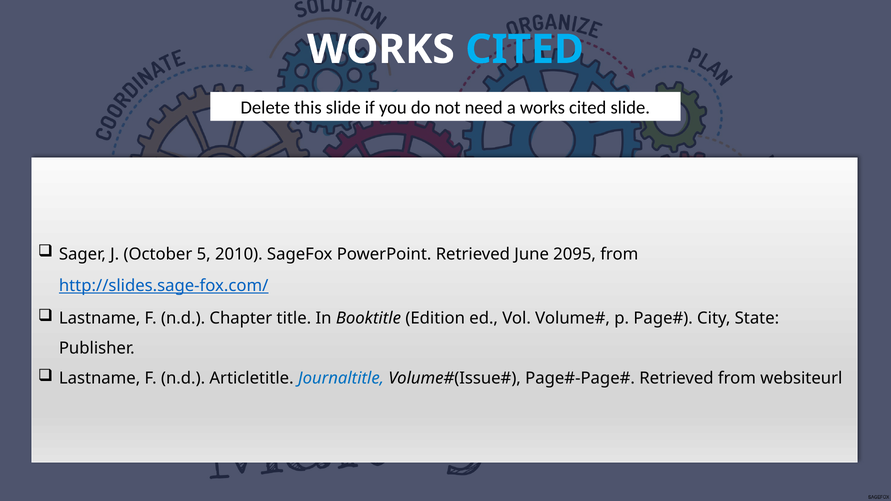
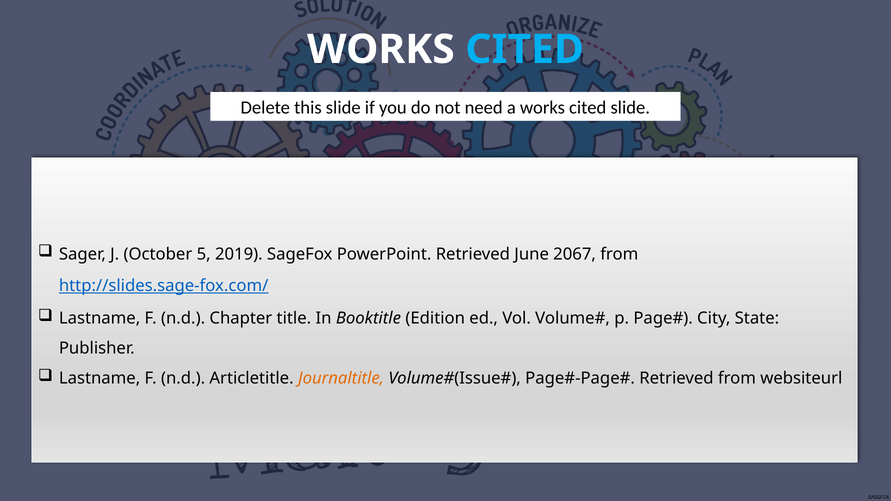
2010: 2010 -> 2019 (239, 254)
2095: 2095 -> 2067 (575, 254)
Journaltitle colour: blue -> orange (341, 379)
